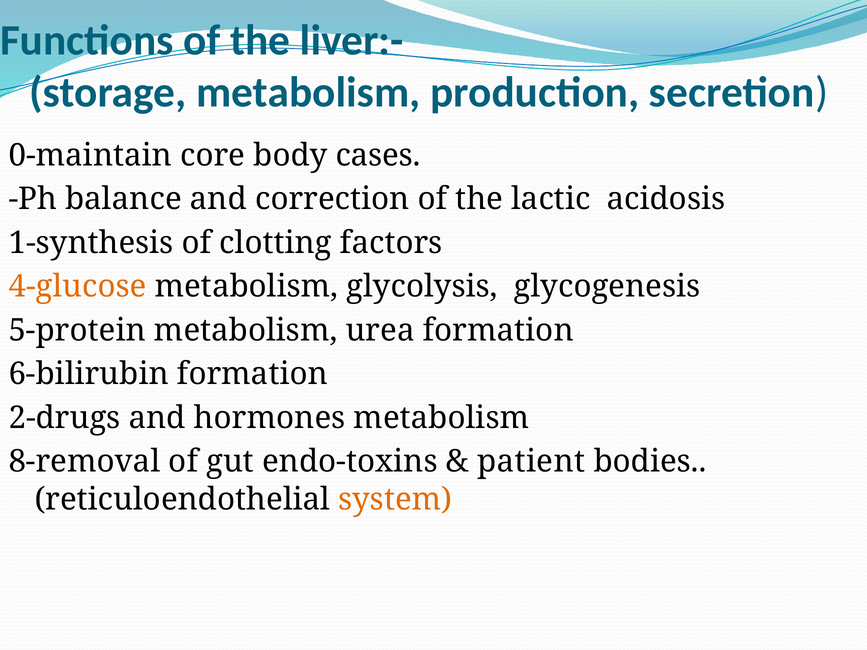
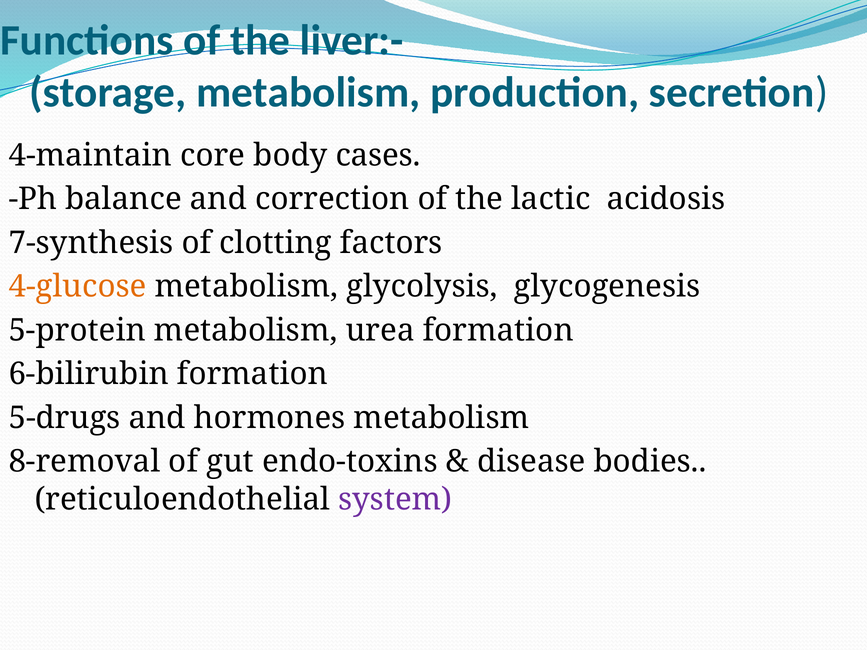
0-maintain: 0-maintain -> 4-maintain (90, 155)
1-synthesis: 1-synthesis -> 7-synthesis (91, 243)
2-drugs: 2-drugs -> 5-drugs (65, 418)
patient: patient -> disease (531, 462)
system colour: orange -> purple (395, 499)
